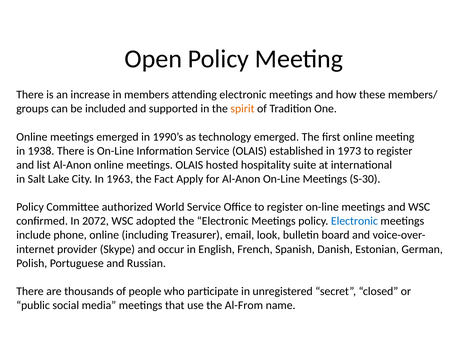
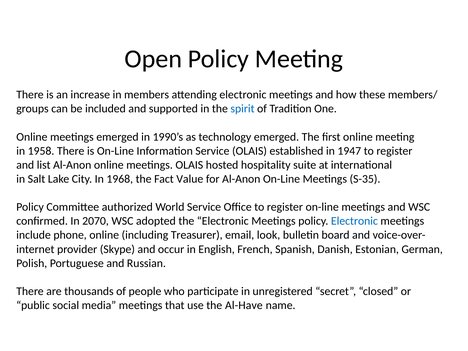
spirit colour: orange -> blue (242, 109)
1938: 1938 -> 1958 (41, 151)
1973: 1973 -> 1947 (349, 151)
1963: 1963 -> 1968 (120, 179)
Apply: Apply -> Value (190, 179)
S-30: S-30 -> S-35 (365, 179)
2072: 2072 -> 2070 (96, 221)
Al-From: Al-From -> Al-Have (244, 305)
